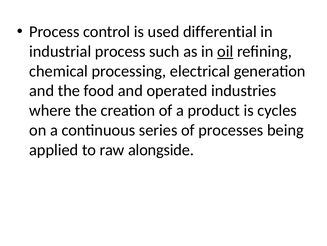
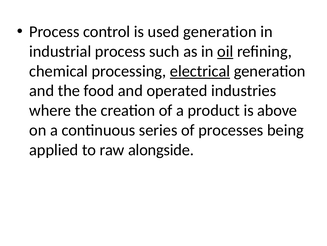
used differential: differential -> generation (220, 32)
electrical underline: none -> present (200, 71)
cycles: cycles -> above (277, 110)
